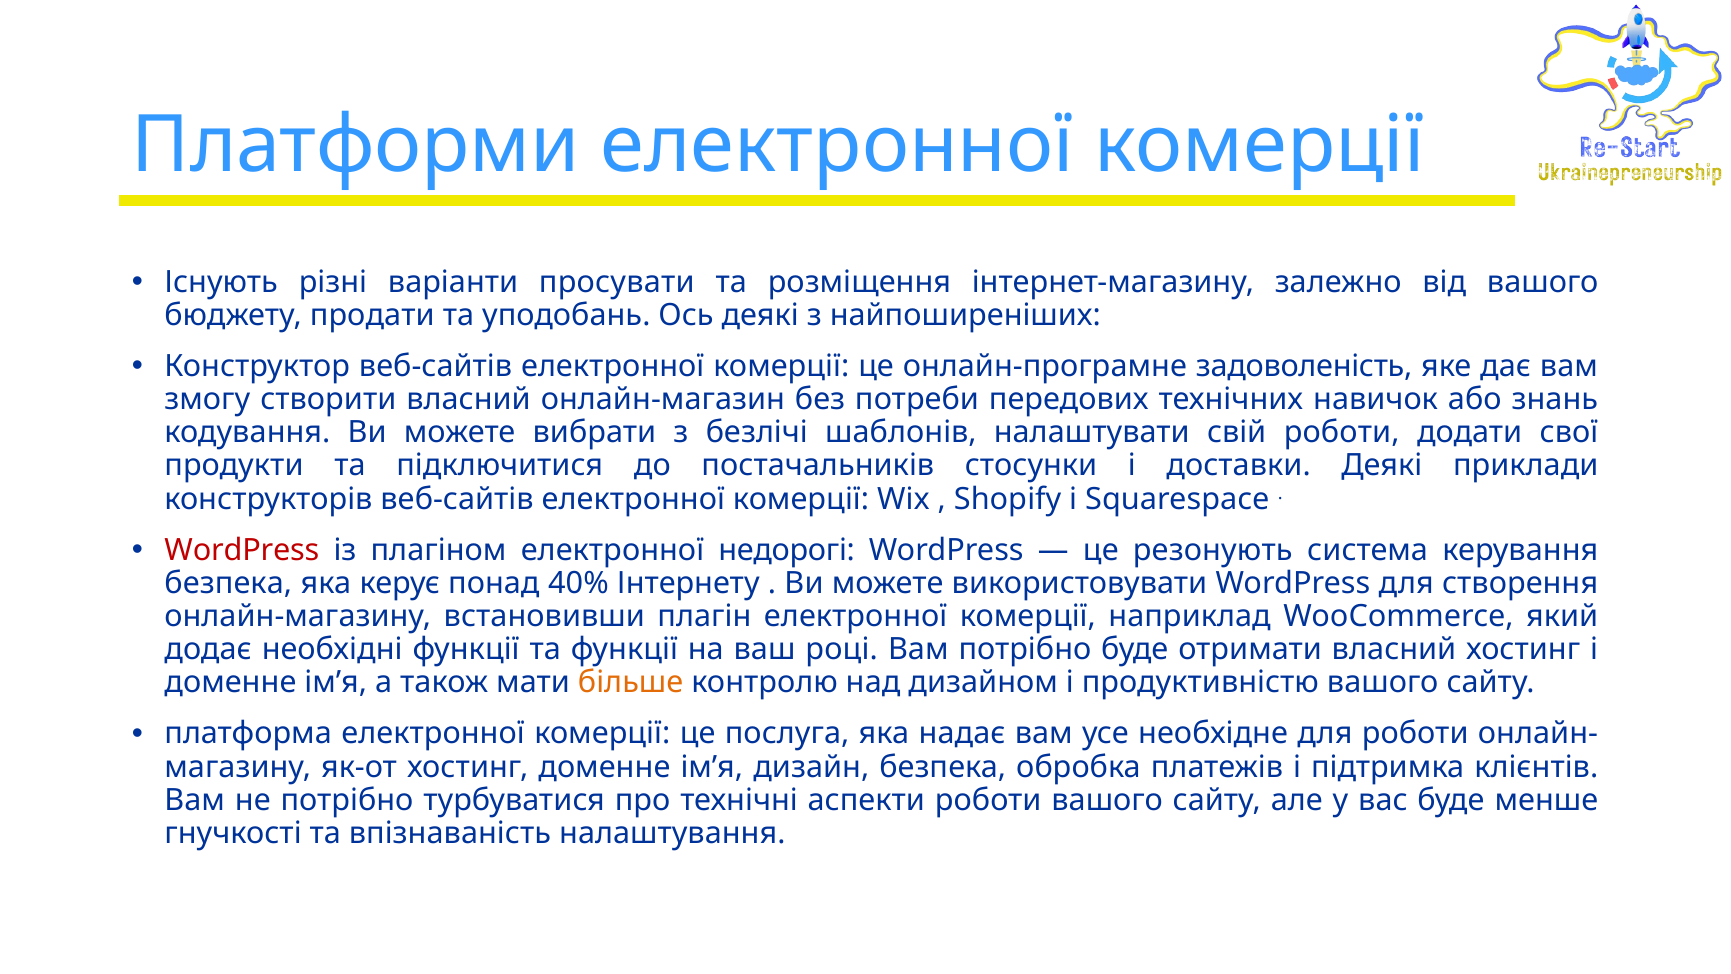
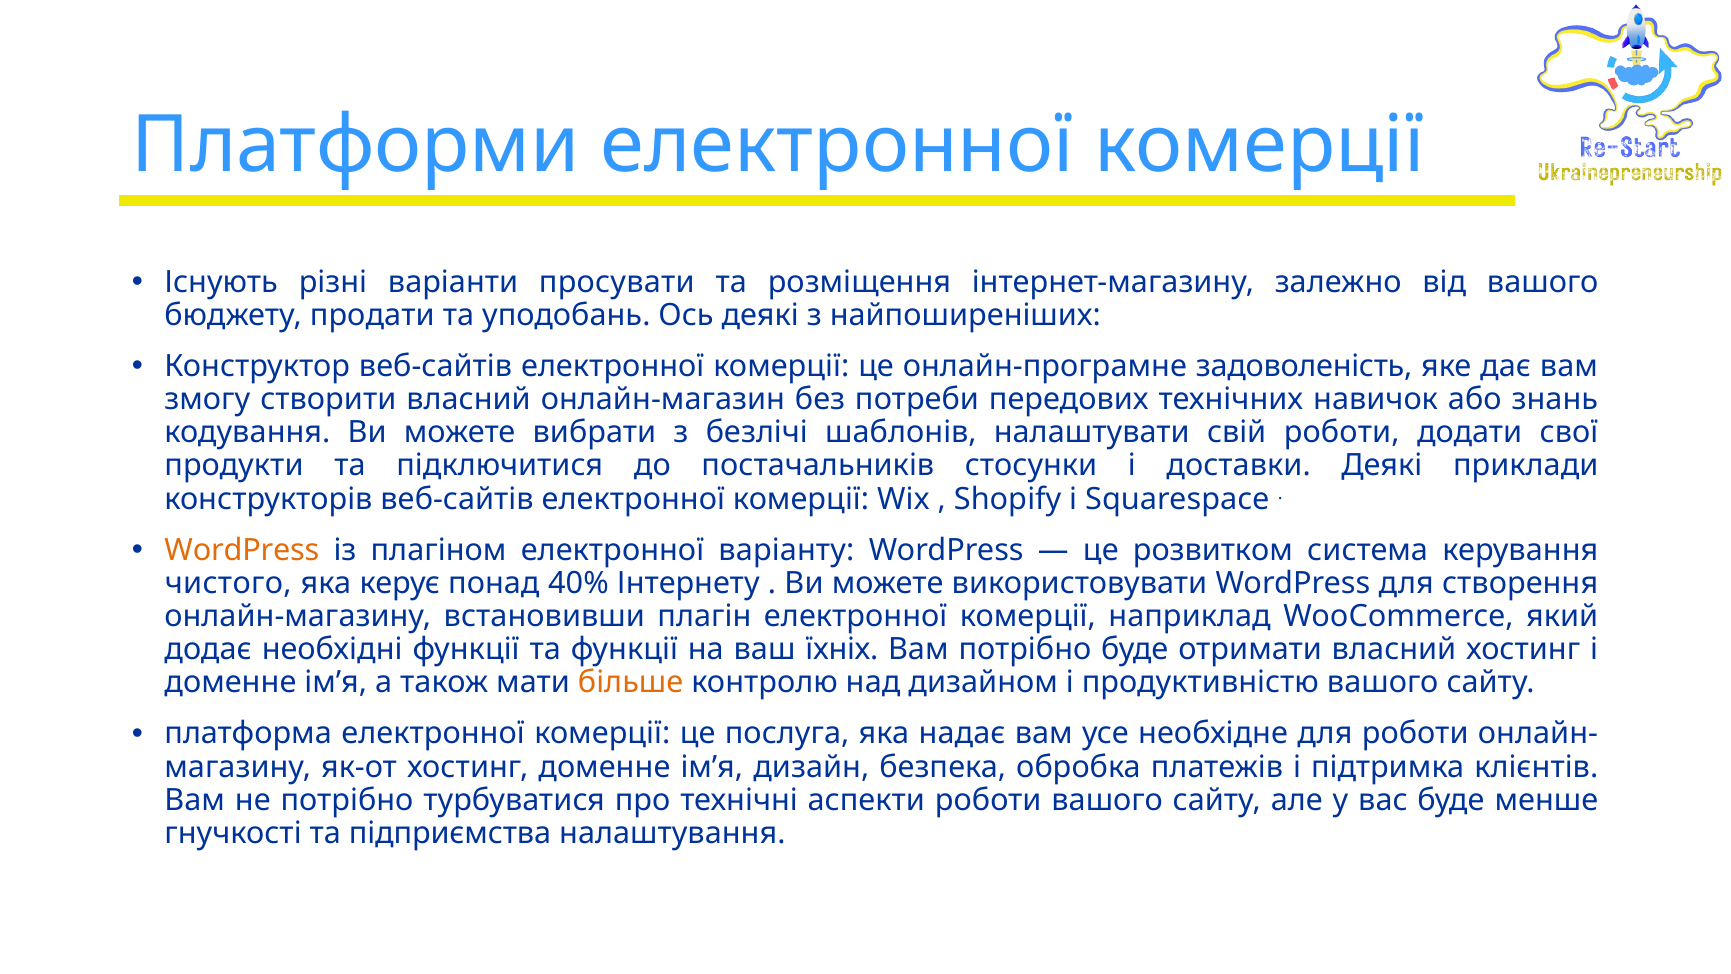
WordPress colour: red -> orange (242, 550)
недорогі: недорогі -> варіанту (786, 550)
резонують: резонують -> розвитком (1213, 550)
безпека: безпека -> чистого (228, 583)
році: році -> їхніх (842, 649)
впізнаваність: впізнаваність -> підприємства (450, 833)
